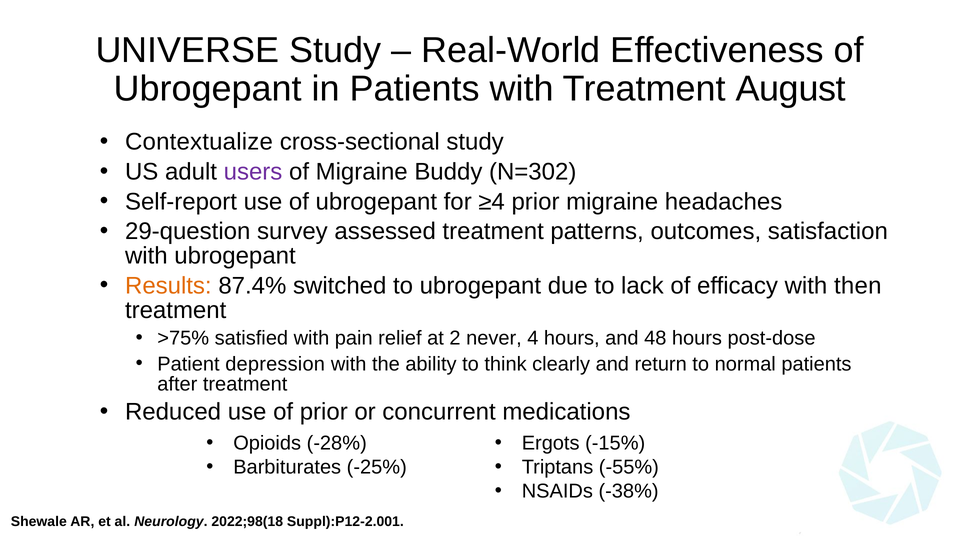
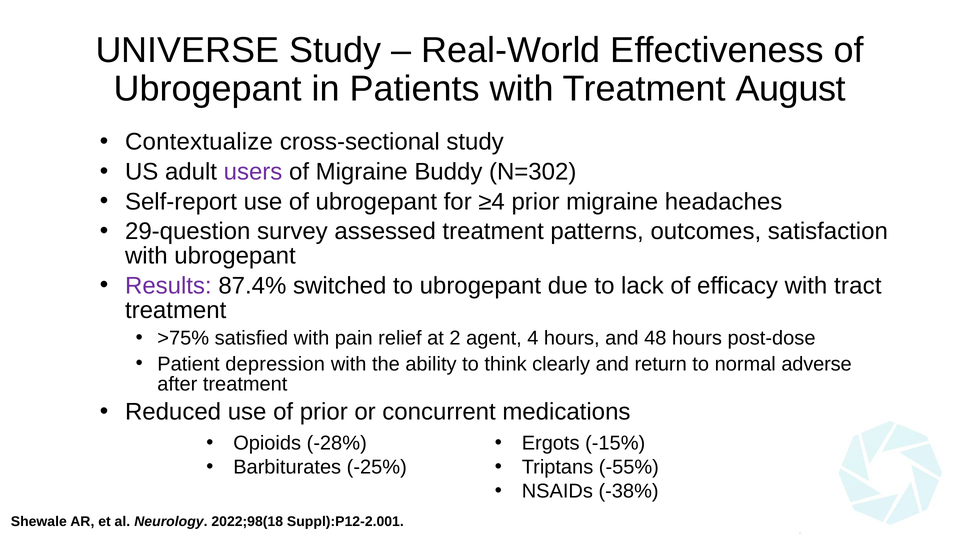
Results colour: orange -> purple (168, 286)
then: then -> tract (858, 286)
never: never -> agent (494, 338)
normal patients: patients -> adverse (817, 364)
